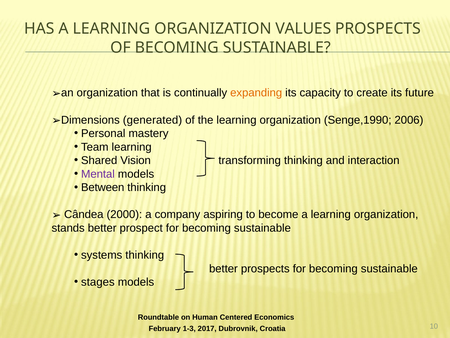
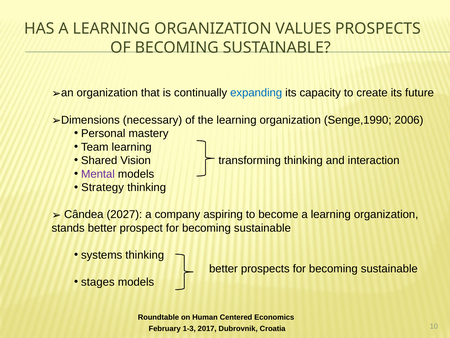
expanding colour: orange -> blue (256, 93)
generated: generated -> necessary (153, 120)
Between: Between -> Strategy (103, 187)
2000: 2000 -> 2027 (124, 214)
